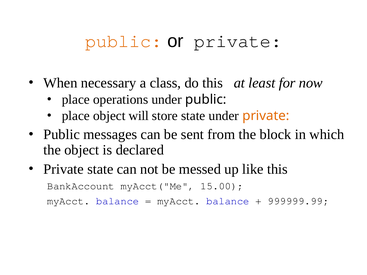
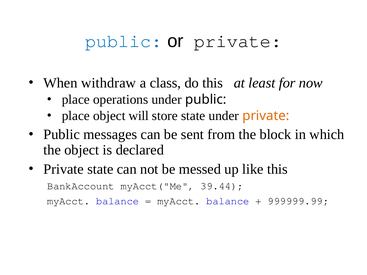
public colour: orange -> blue (124, 41)
necessary: necessary -> withdraw (109, 83)
15.00: 15.00 -> 39.44 (222, 186)
